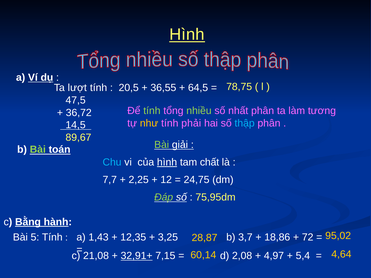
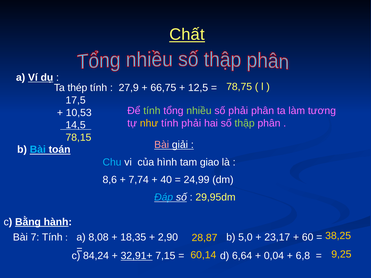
Hình: Hình -> Chất (187, 35)
lượt: lượt -> thép (77, 88)
20,5: 20,5 -> 27,9 (129, 88)
36,55: 36,55 -> 66,75 (163, 88)
64,5: 64,5 -> 12,5 (198, 88)
47,5: 47,5 -> 17,5 (76, 100)
số nhất: nhất -> phải (238, 111)
36,72: 36,72 -> 10,53 (79, 113)
thập colour: light blue -> light green (245, 123)
89,67: 89,67 -> 78,15 (78, 138)
Bài colour: light green -> light blue (38, 150)
Bài colour: light green -> pink (162, 145)
hình underline: present -> none (167, 162)
chất: chất -> giao (210, 162)
7,7: 7,7 -> 8,6 (110, 180)
2,25: 2,25 -> 7,74 (139, 180)
12: 12 -> 40 (166, 180)
24,75: 24,75 -> 24,99 (197, 180)
Đáp colour: light green -> light blue (164, 197)
75,95dm: 75,95dm -> 29,95dm (216, 197)
5: 5 -> 7 (35, 238)
1,43: 1,43 -> 8,08 (99, 237)
12,35: 12,35 -> 18,35 (133, 237)
3,25: 3,25 -> 2,90 (168, 237)
3,7: 3,7 -> 5,0 (245, 238)
18,86: 18,86 -> 23,17 (277, 238)
72: 72 -> 60 (308, 238)
95,02: 95,02 -> 38,25 (338, 236)
4,64: 4,64 -> 9,25 (341, 255)
21,08: 21,08 -> 84,24 (96, 256)
2,08: 2,08 -> 6,64 (242, 256)
4,97: 4,97 -> 0,04 (274, 256)
5,4: 5,4 -> 6,8 (303, 256)
